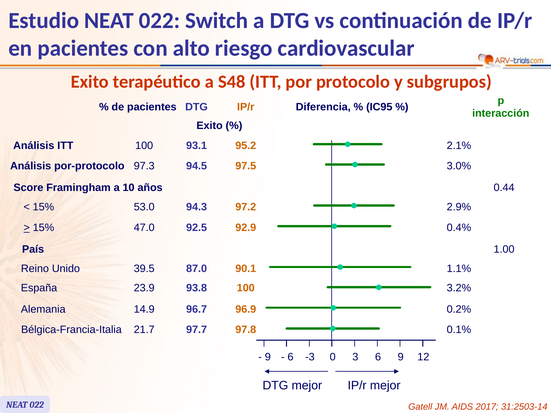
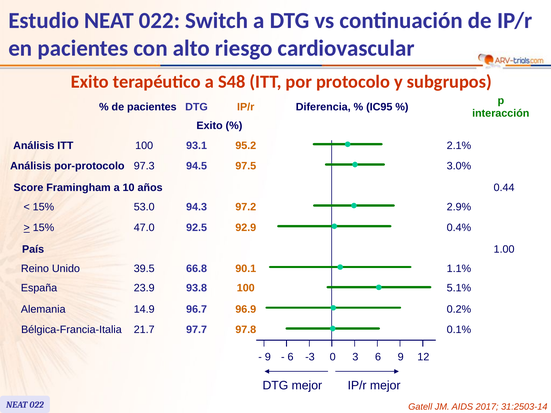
87.0: 87.0 -> 66.8 (197, 269)
3.2%: 3.2% -> 5.1% (459, 288)
